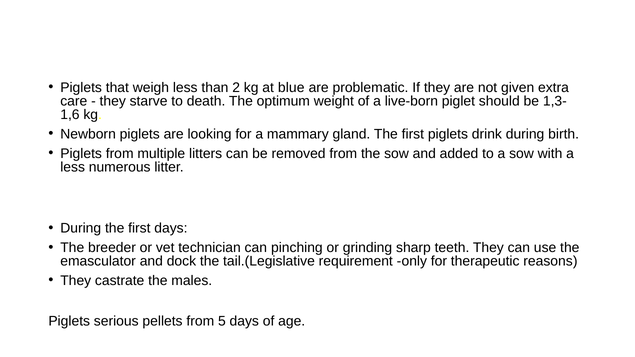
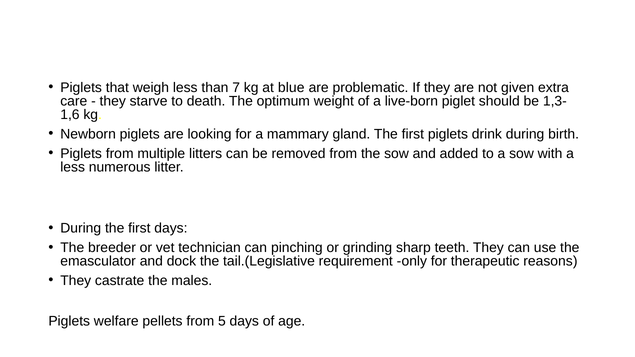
2: 2 -> 7 (236, 88)
serious: serious -> welfare (116, 321)
